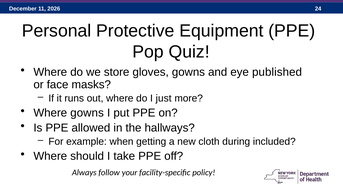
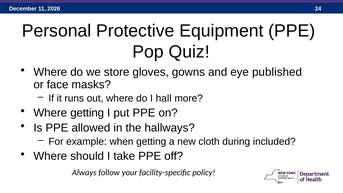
just: just -> hall (164, 98)
Where gowns: gowns -> getting (87, 113)
